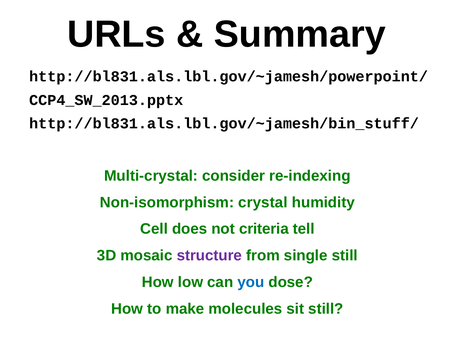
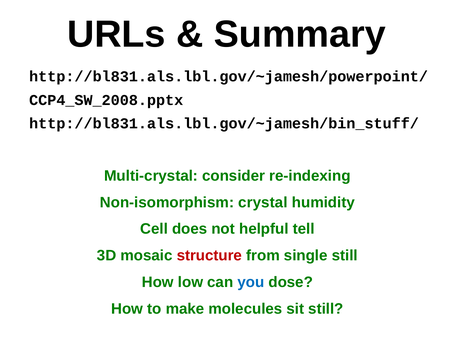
CCP4_SW_2013.pptx: CCP4_SW_2013.pptx -> CCP4_SW_2008.pptx (106, 100)
criteria: criteria -> helpful (264, 229)
structure colour: purple -> red (209, 255)
